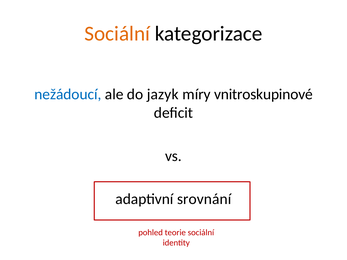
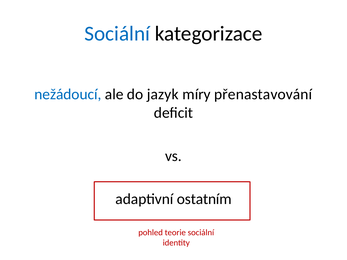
Sociální colour: orange -> blue (117, 34)
vnitroskupinové: vnitroskupinové -> přenastavování (263, 94)
srovnání: srovnání -> ostatním (204, 199)
